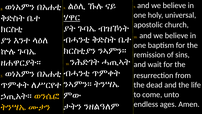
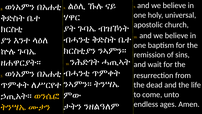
ሃዋር underline: present -> none (72, 17)
